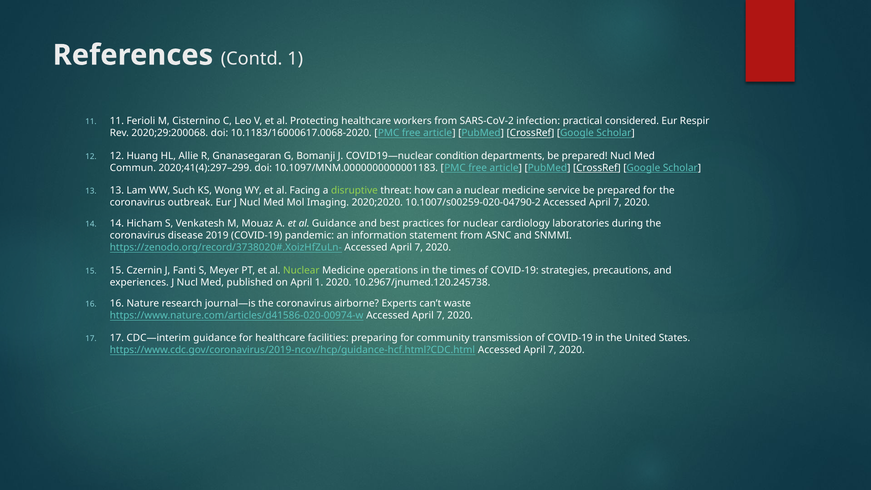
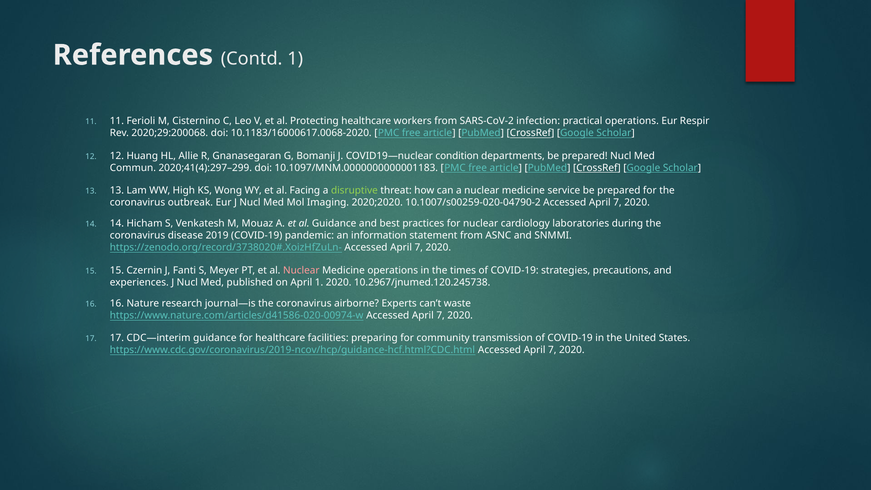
practical considered: considered -> operations (632, 121)
Such: Such -> High (184, 191)
Nuclear colour: light green -> pink (301, 270)
